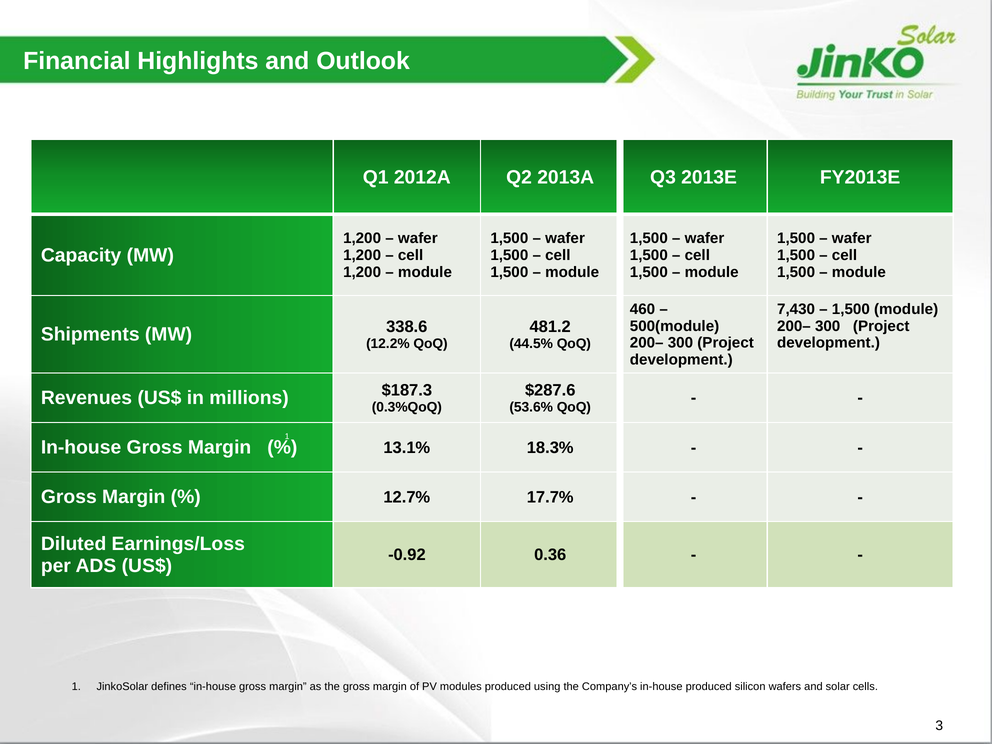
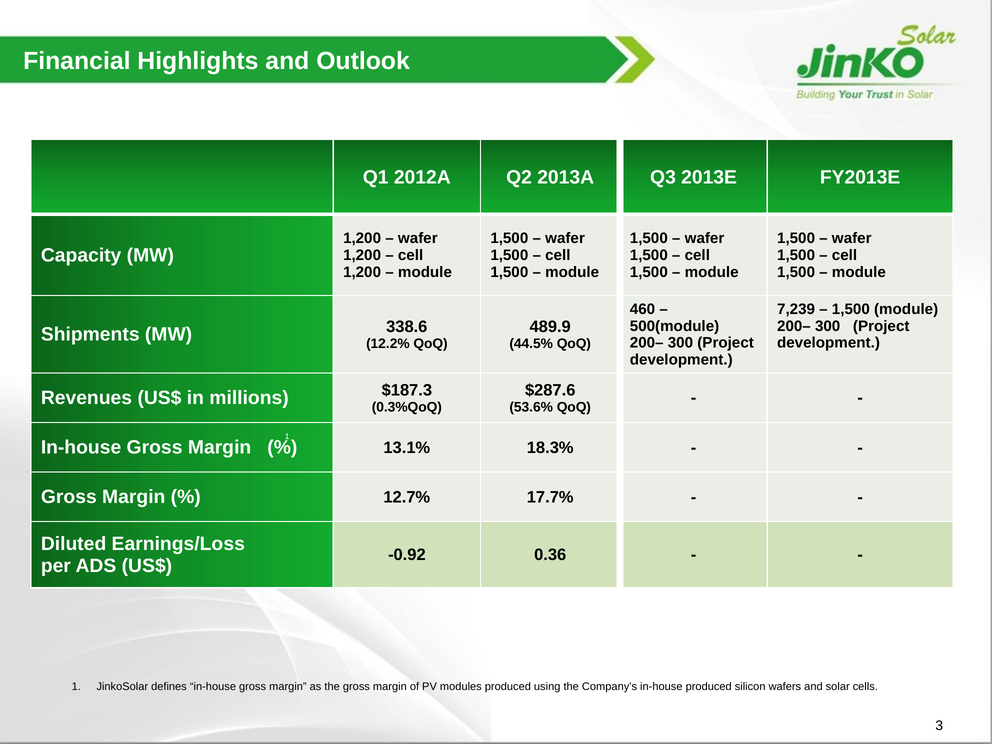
7,430: 7,430 -> 7,239 (796, 309)
481.2: 481.2 -> 489.9 (550, 327)
